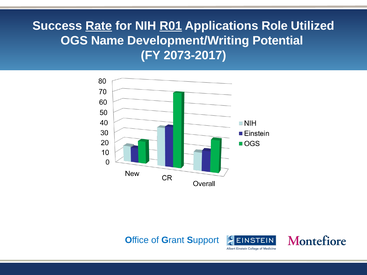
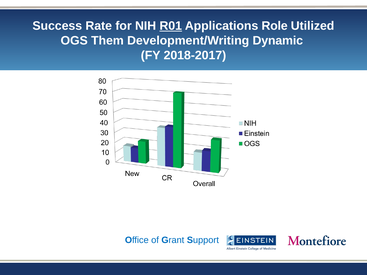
Rate underline: present -> none (99, 26)
Name: Name -> Them (107, 41)
Potential: Potential -> Dynamic (278, 41)
2073-2017: 2073-2017 -> 2018-2017 (195, 55)
